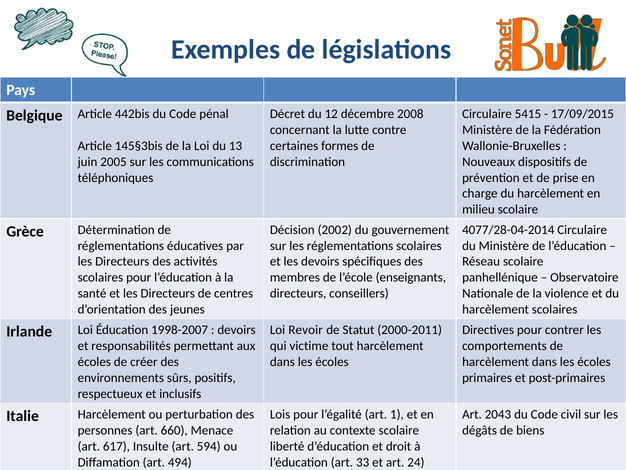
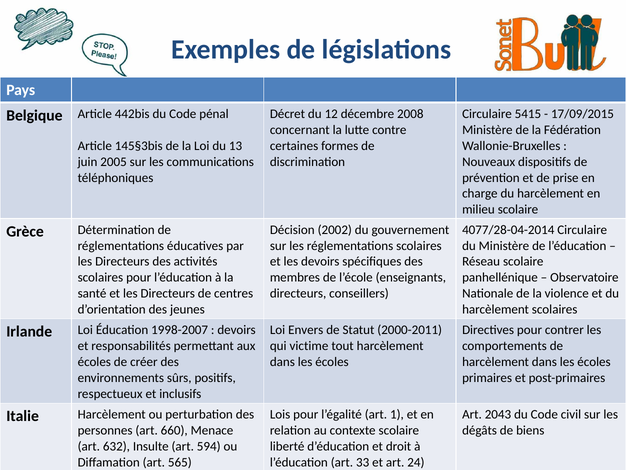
Revoir: Revoir -> Envers (306, 330)
617: 617 -> 632 (116, 446)
494: 494 -> 565 (180, 462)
